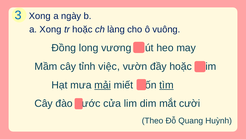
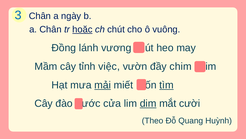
3 Xong: Xong -> Chân (40, 16)
a Xong: Xong -> Chân (51, 29)
hoặc underline: none -> present (82, 29)
ch làng: làng -> chút (116, 29)
long: long -> lánh (89, 48)
đầy hoặc: hoặc -> chim (181, 66)
dim underline: none -> present (148, 103)
